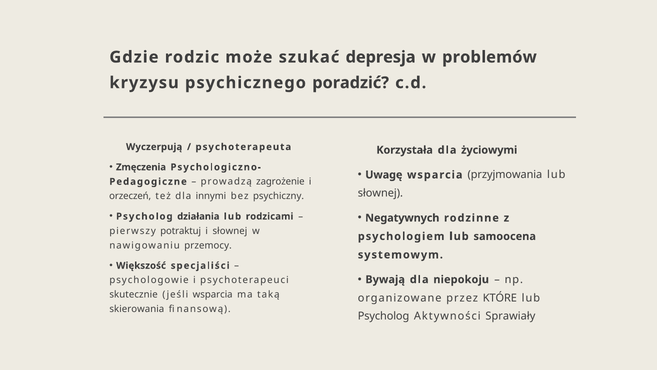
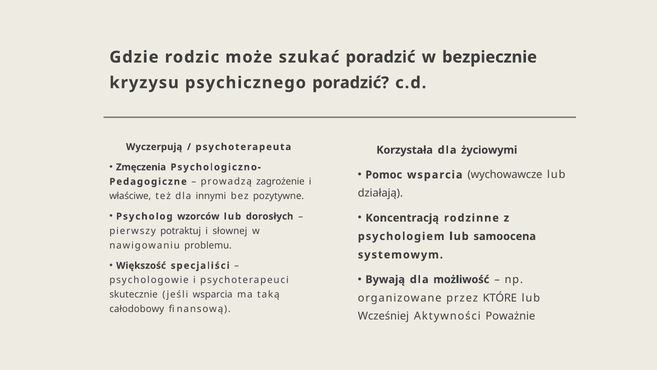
szukać depresja: depresja -> poradzić (381, 57)
problemów: problemów -> bezpiecznie (490, 57)
Uwagę: Uwagę -> Pomoc (384, 175)
przyjmowania: przyjmowania -> wychowawcze (505, 175)
słownej: słownej -> działają (380, 193)
orzeczeń: orzeczeń -> właściwe (130, 196)
psychiczny: psychiczny -> pozytywne (279, 196)
działania: działania -> wzorców (198, 216)
rodzicami: rodzicami -> dorosłych (270, 216)
Negatywnych: Negatywnych -> Koncentracją (402, 218)
przemocy: przemocy -> problemu (208, 245)
niepokoju: niepokoju -> możliwość (461, 279)
skierowania: skierowania -> całodobowy (137, 309)
Psycholog: Psycholog -> Wcześniej (383, 316)
Sprawiały: Sprawiały -> Poważnie (510, 316)
